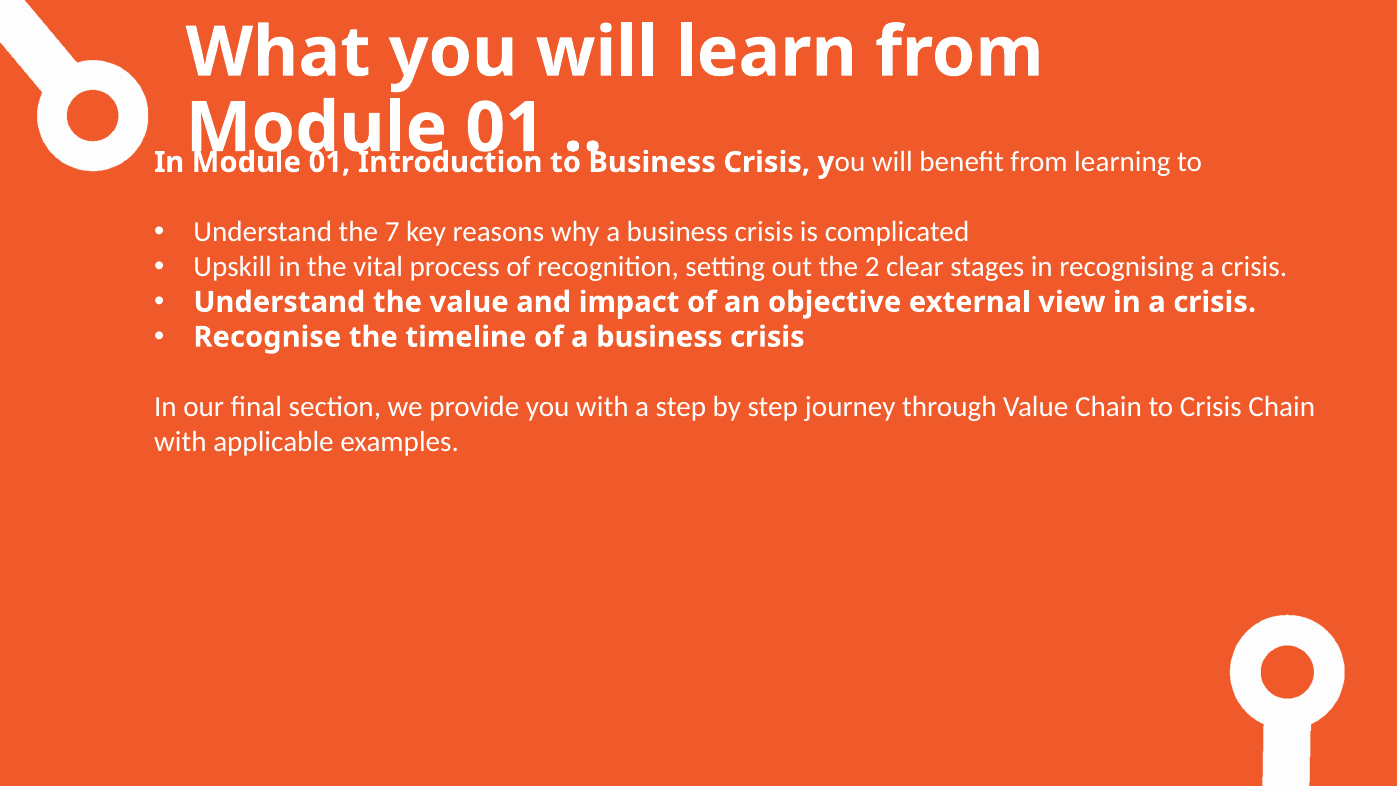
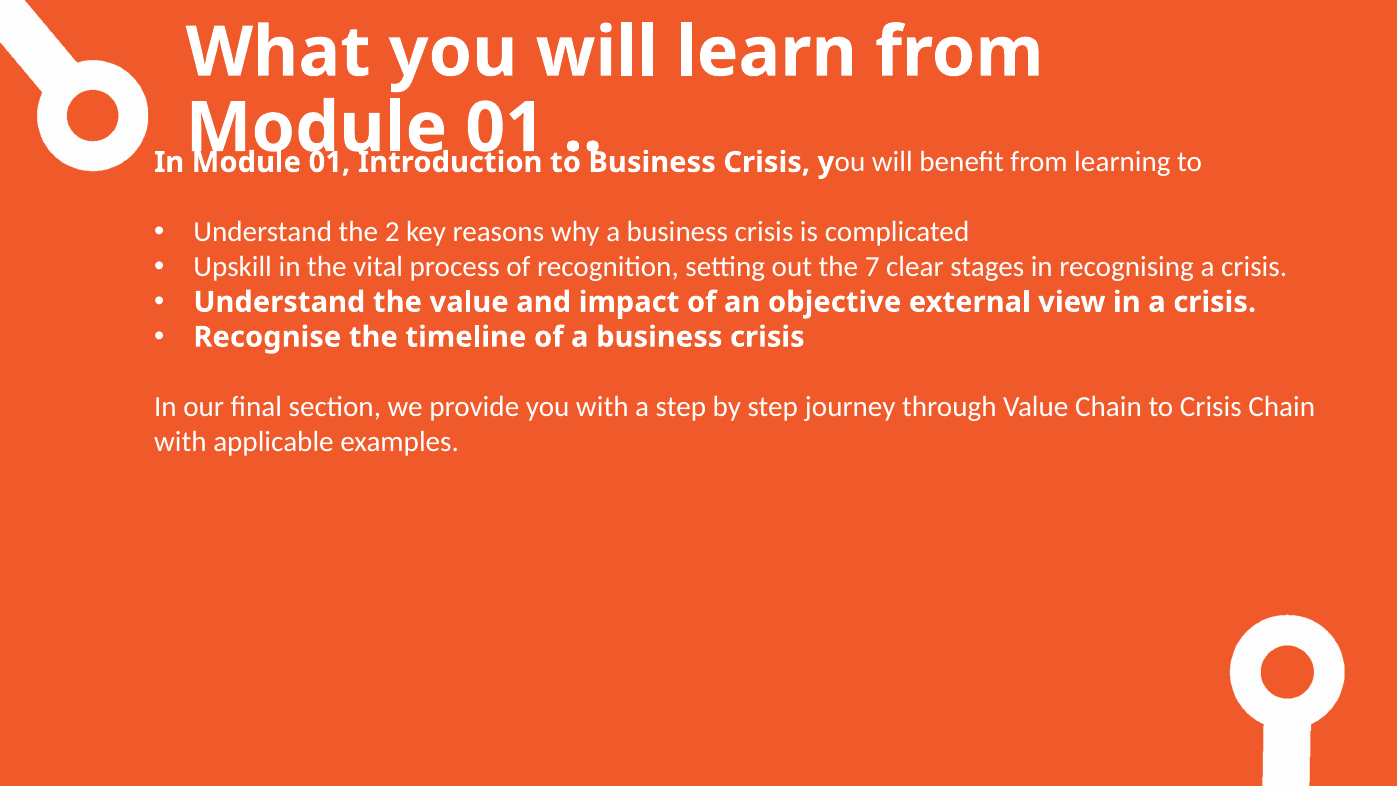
7: 7 -> 2 (392, 232)
2: 2 -> 7 (872, 267)
